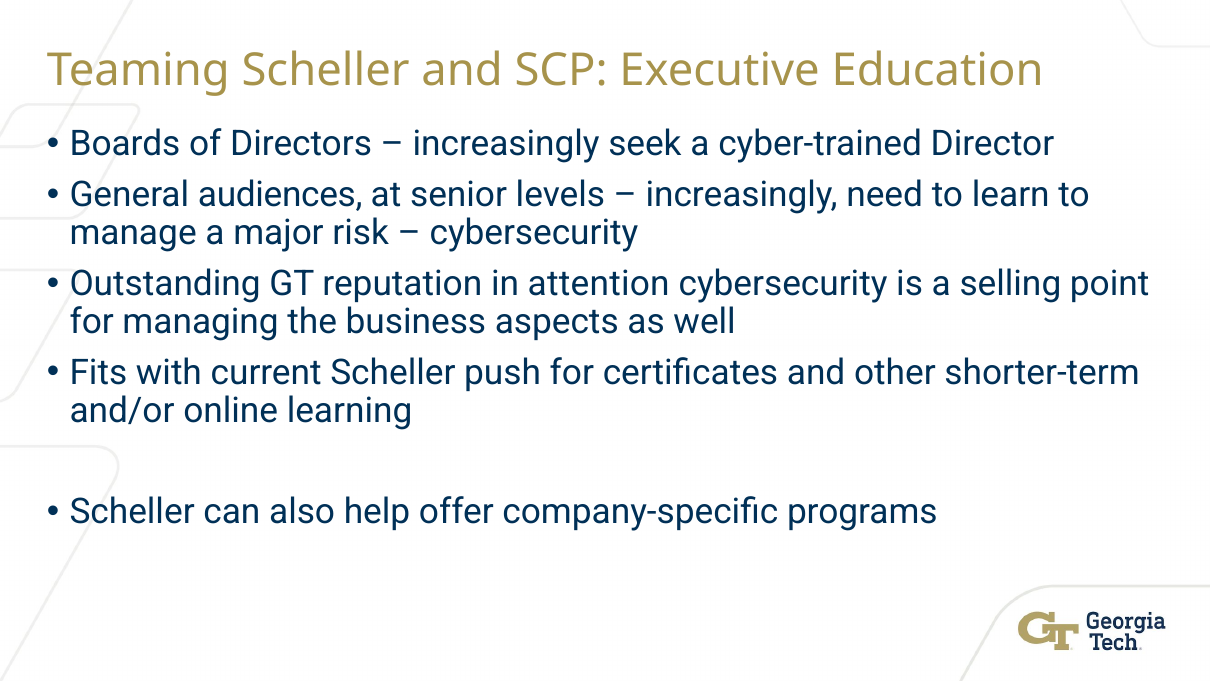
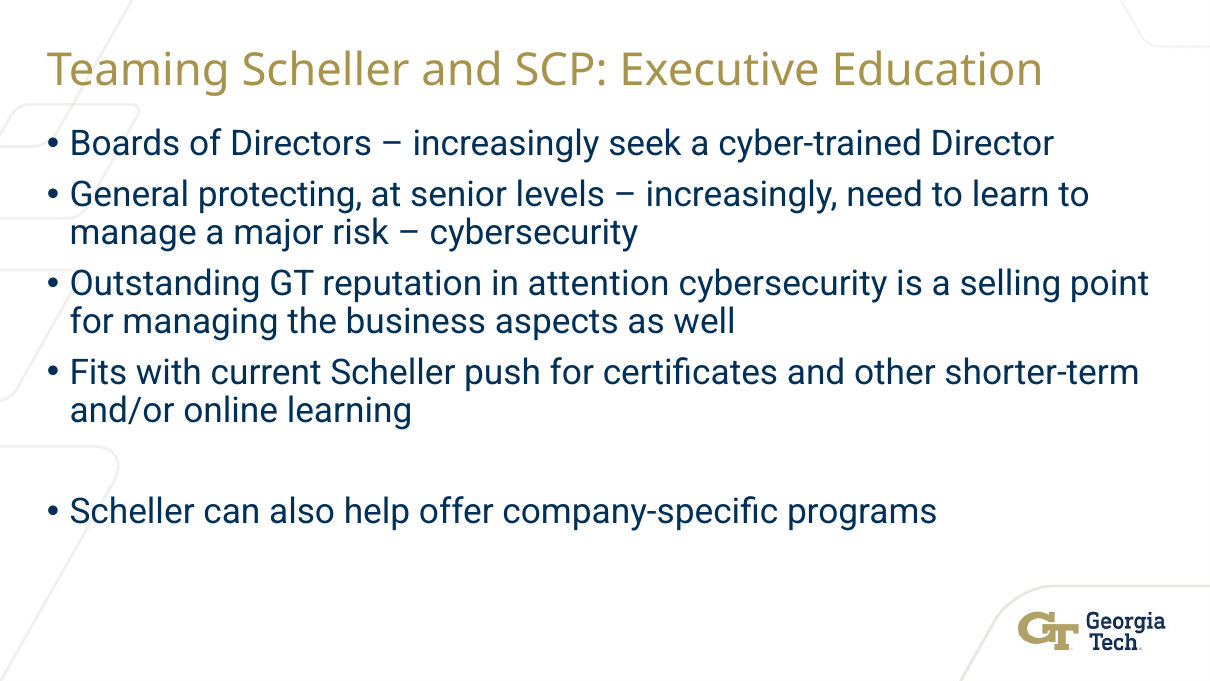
audiences: audiences -> protecting (280, 195)
